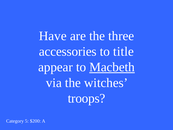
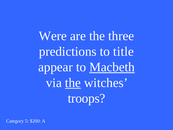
Have: Have -> Were (53, 36)
accessories: accessories -> predictions (68, 51)
the underline: none -> present (73, 83)
